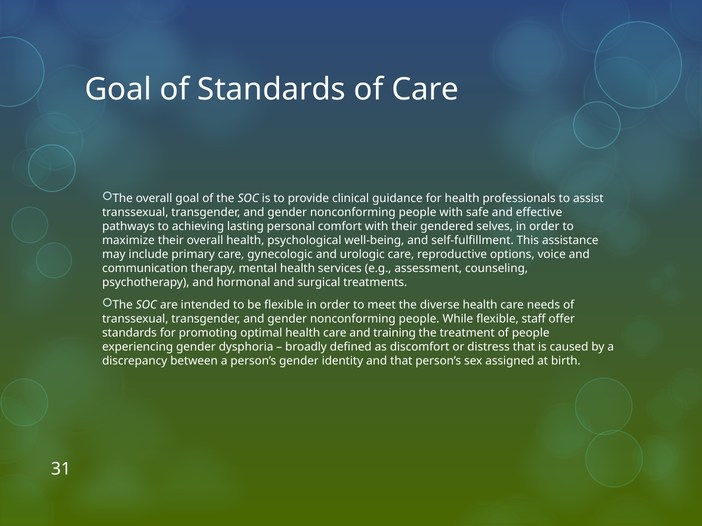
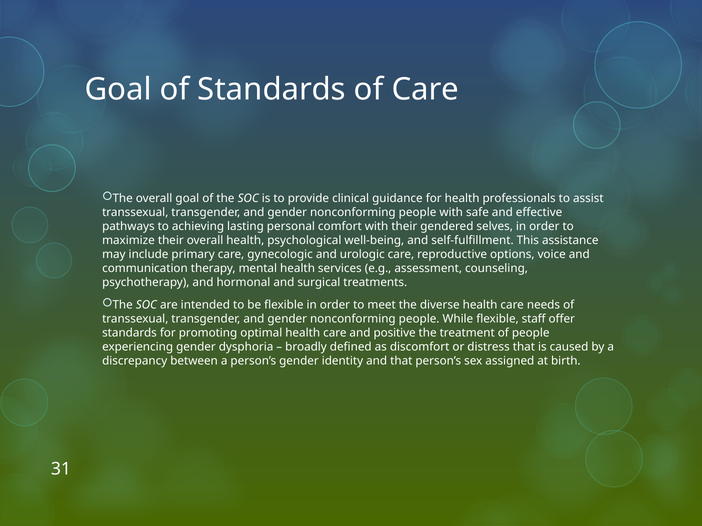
training: training -> positive (395, 333)
